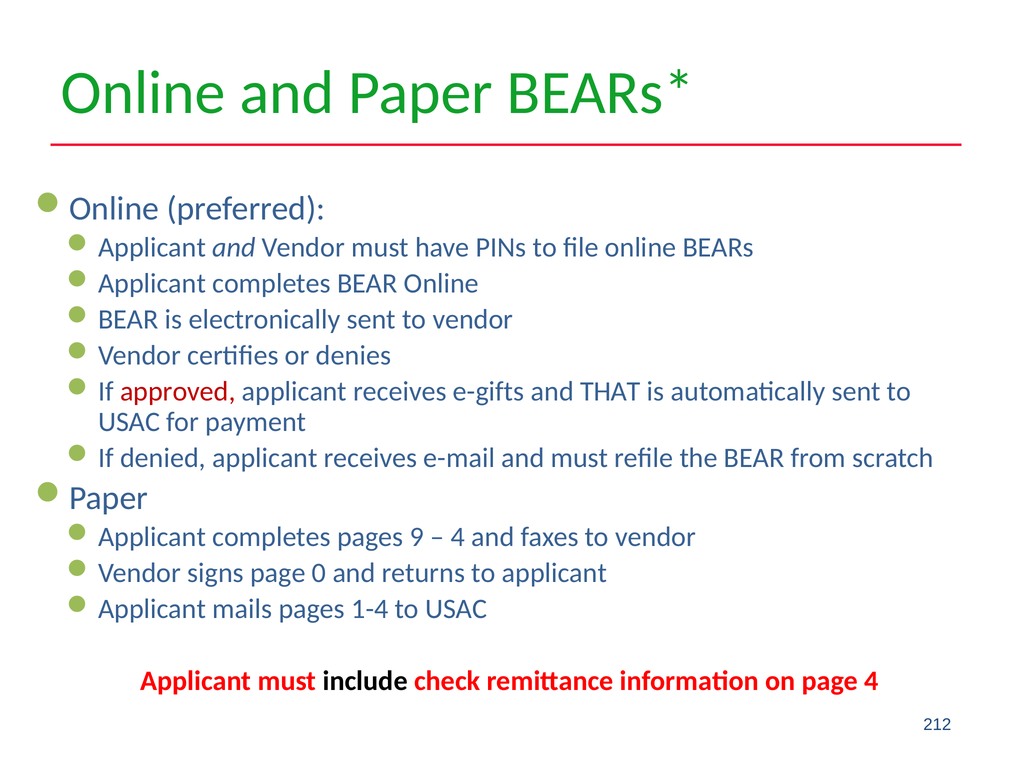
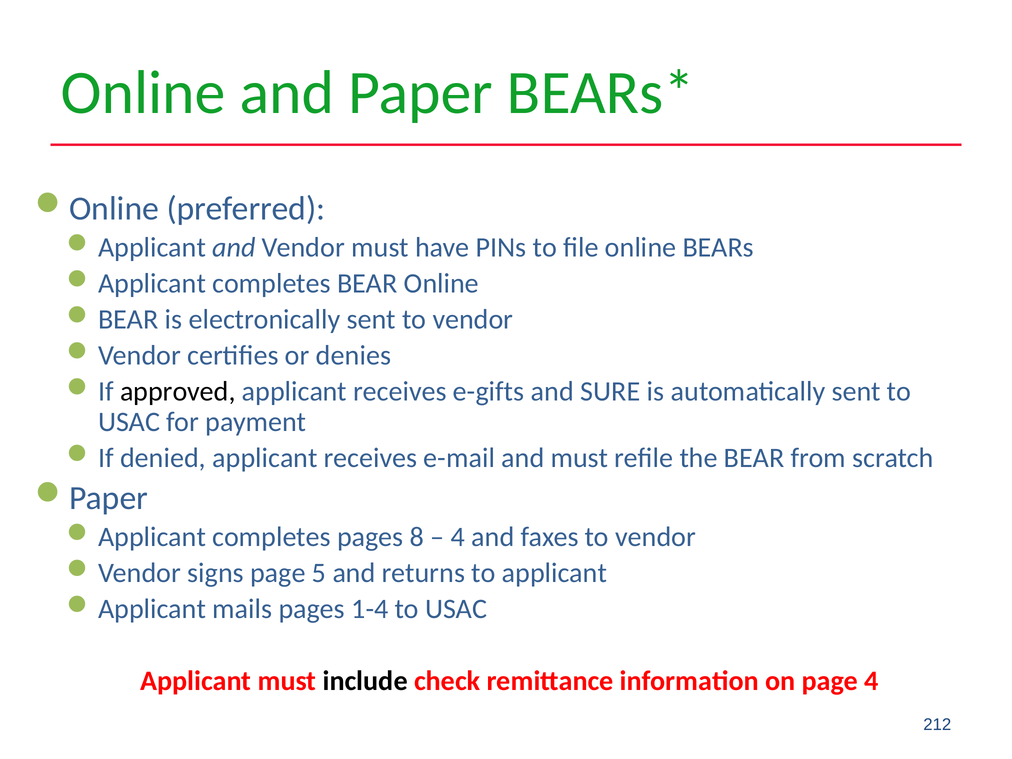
approved colour: red -> black (178, 392)
THAT: THAT -> SURE (610, 392)
9: 9 -> 8 (417, 537)
0: 0 -> 5 (319, 573)
